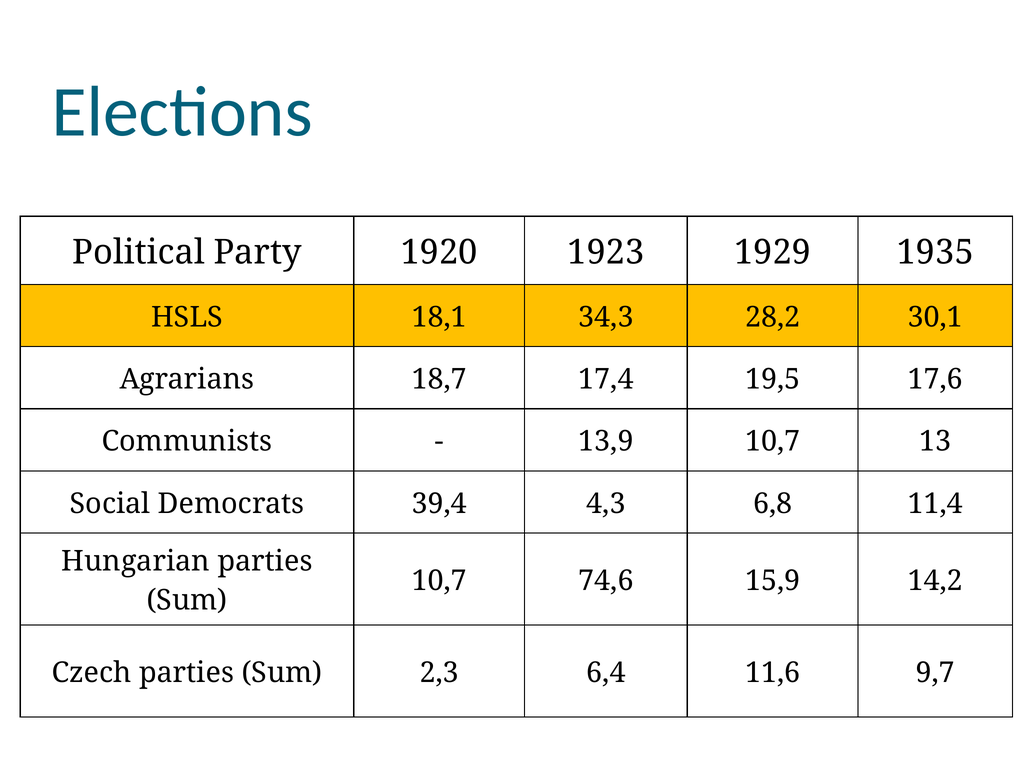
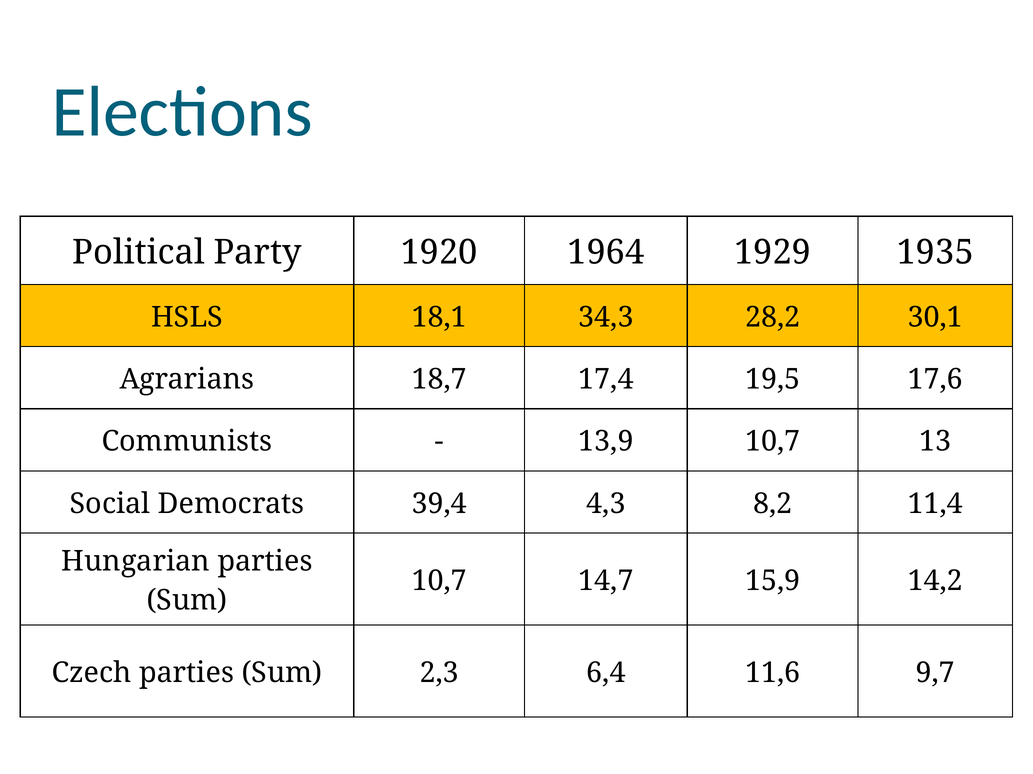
1923: 1923 -> 1964 (606, 253)
6,8: 6,8 -> 8,2 (773, 504)
74,6: 74,6 -> 14,7 (606, 581)
